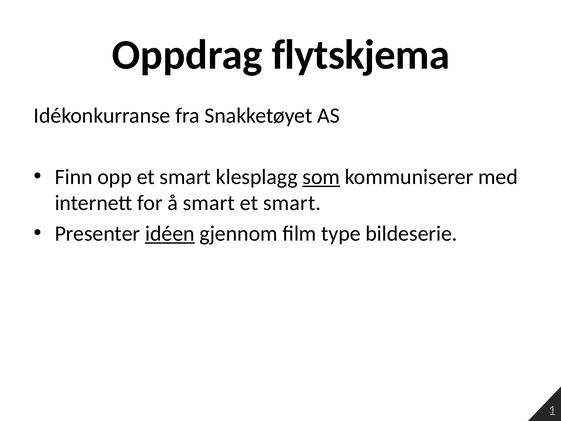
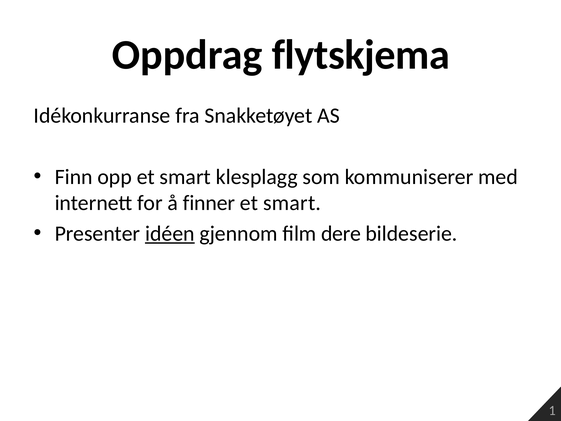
som underline: present -> none (321, 177)
å smart: smart -> finner (209, 203)
type: type -> dere (341, 233)
